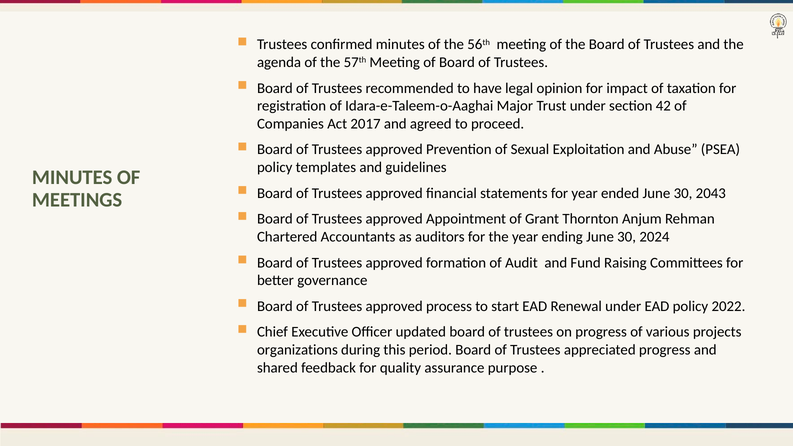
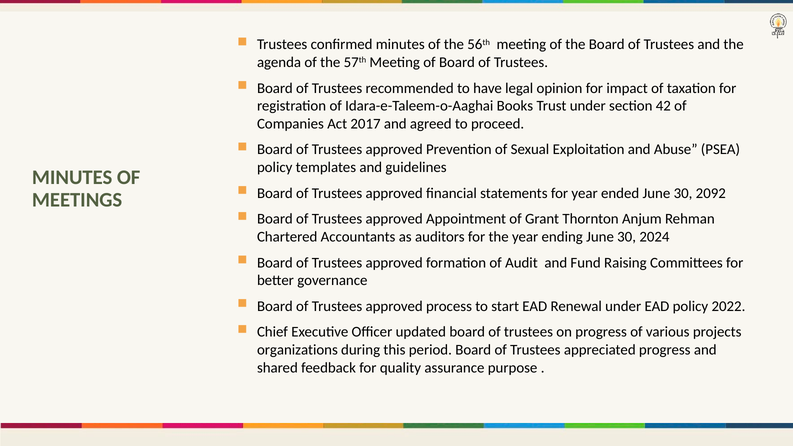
Major: Major -> Books (515, 106)
2043: 2043 -> 2092 (711, 193)
